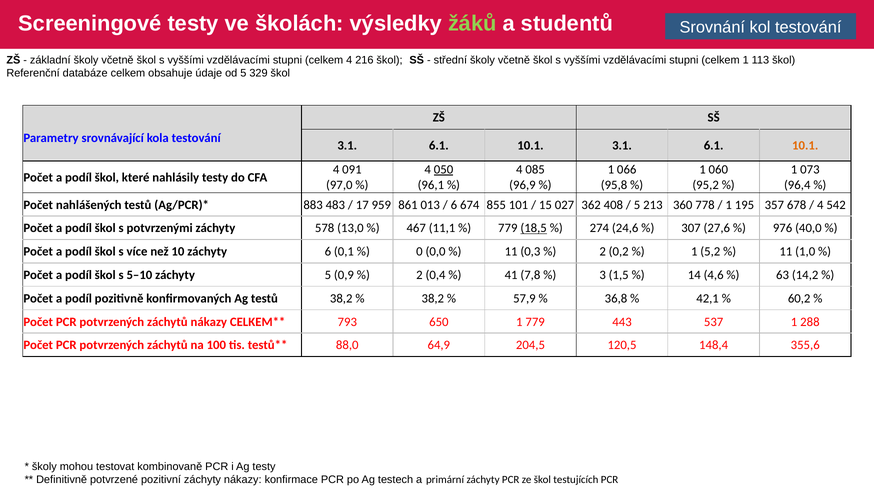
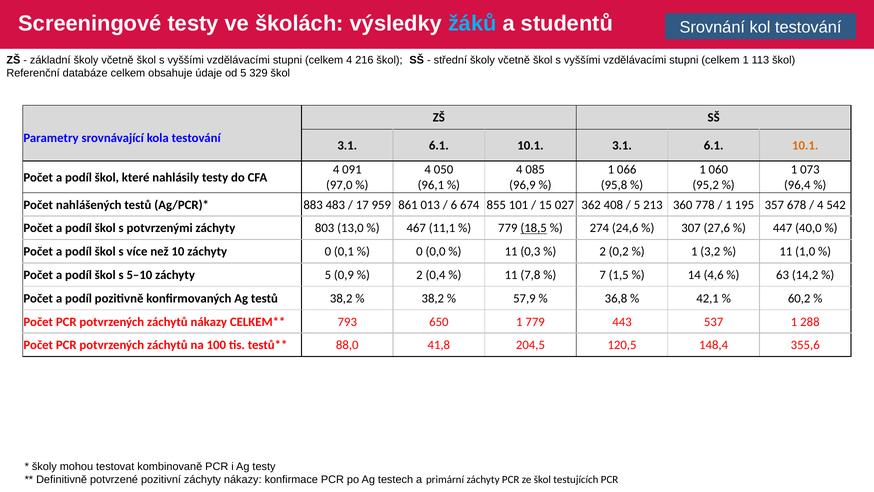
žáků colour: light green -> light blue (472, 23)
050 underline: present -> none (443, 169)
578: 578 -> 803 (325, 228)
976: 976 -> 447 (783, 228)
záchyty 6: 6 -> 0 (328, 251)
5,2: 5,2 -> 3,2 (710, 251)
41: 41 -> 11 (511, 275)
3: 3 -> 7 (603, 275)
64,9: 64,9 -> 41,8 (439, 345)
